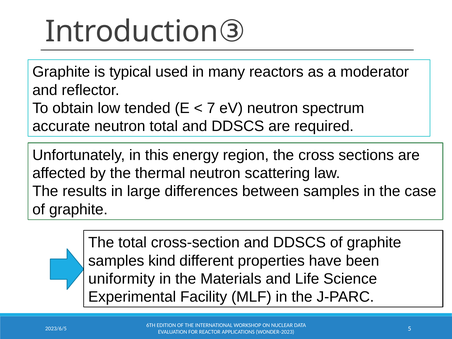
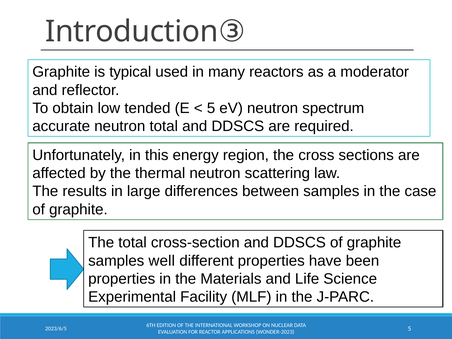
7: 7 -> 5 (211, 108)
kind: kind -> well (162, 261)
uniformity: uniformity -> properties (122, 279)
